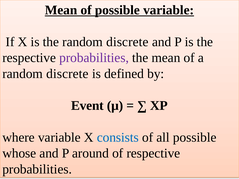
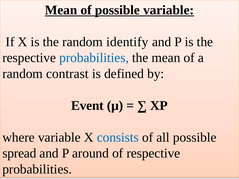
the random discrete: discrete -> identify (127, 42)
probabilities colour: purple -> blue (94, 58)
discrete: discrete -> contrast (67, 74)
whose: whose -> spread (19, 153)
